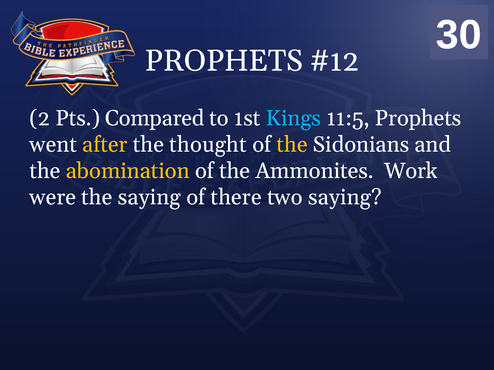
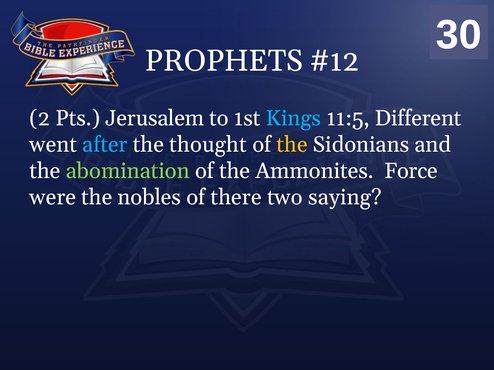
Compared: Compared -> Jerusalem (155, 118)
11:5 Prophets: Prophets -> Different (418, 118)
after colour: yellow -> light blue (105, 145)
abomination colour: yellow -> light green (128, 171)
Work: Work -> Force (411, 171)
the saying: saying -> nobles (149, 197)
